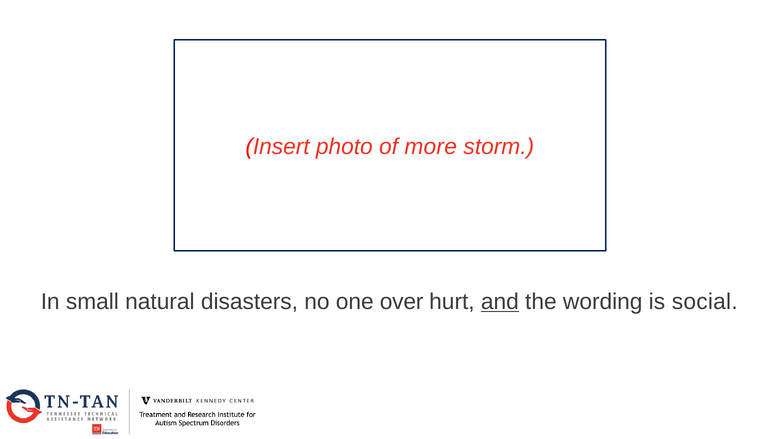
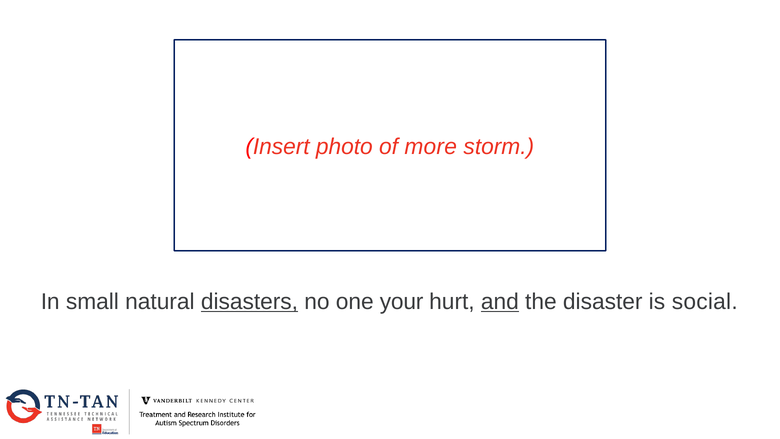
disasters underline: none -> present (249, 302)
over: over -> your (402, 302)
wording: wording -> disaster (603, 302)
